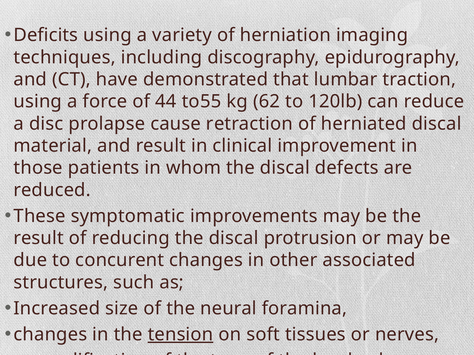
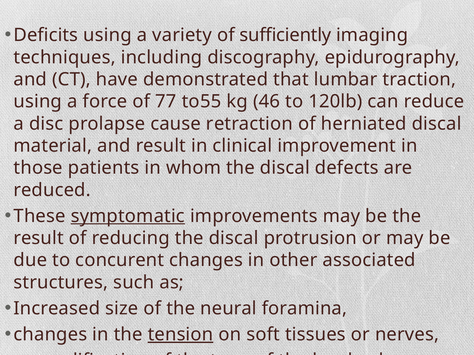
herniation: herniation -> sufficiently (285, 35)
44: 44 -> 77 (166, 102)
62: 62 -> 46 (267, 102)
symptomatic underline: none -> present (128, 216)
